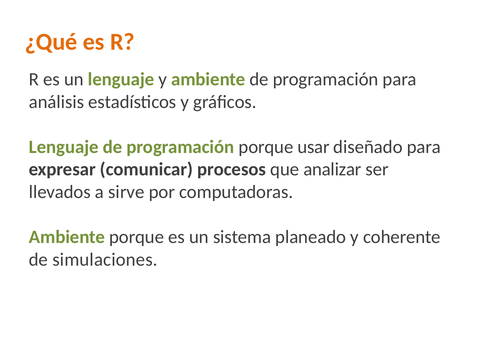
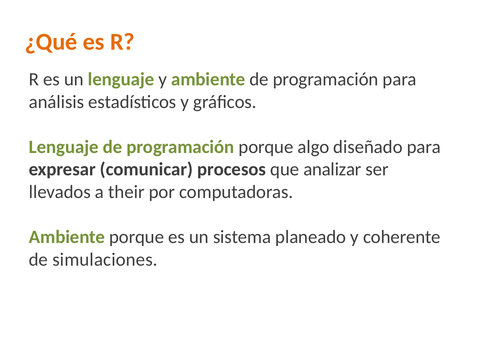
usar: usar -> algo (313, 147)
sirve: sirve -> their (126, 192)
